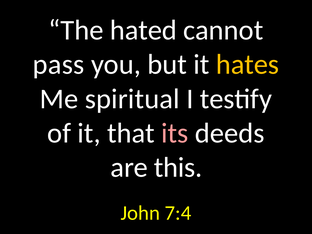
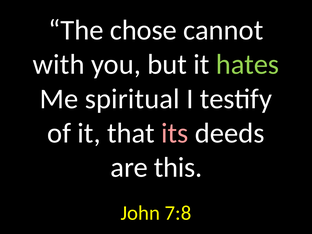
hated: hated -> chose (143, 30)
pass: pass -> with (59, 65)
hates colour: yellow -> light green (248, 65)
7:4: 7:4 -> 7:8 (178, 213)
